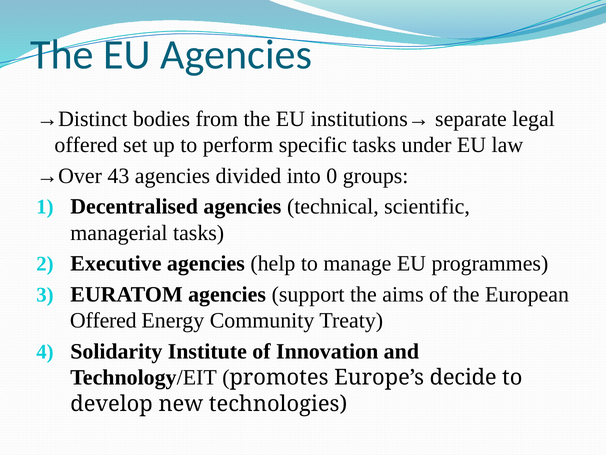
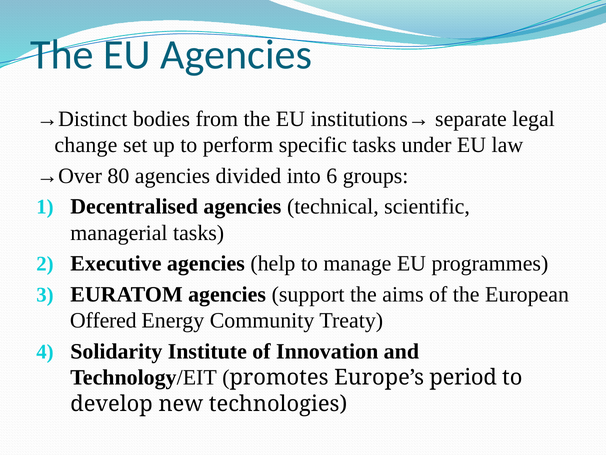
offered: offered -> change (86, 145)
43: 43 -> 80 (118, 176)
0: 0 -> 6 (332, 176)
decide: decide -> period (463, 377)
